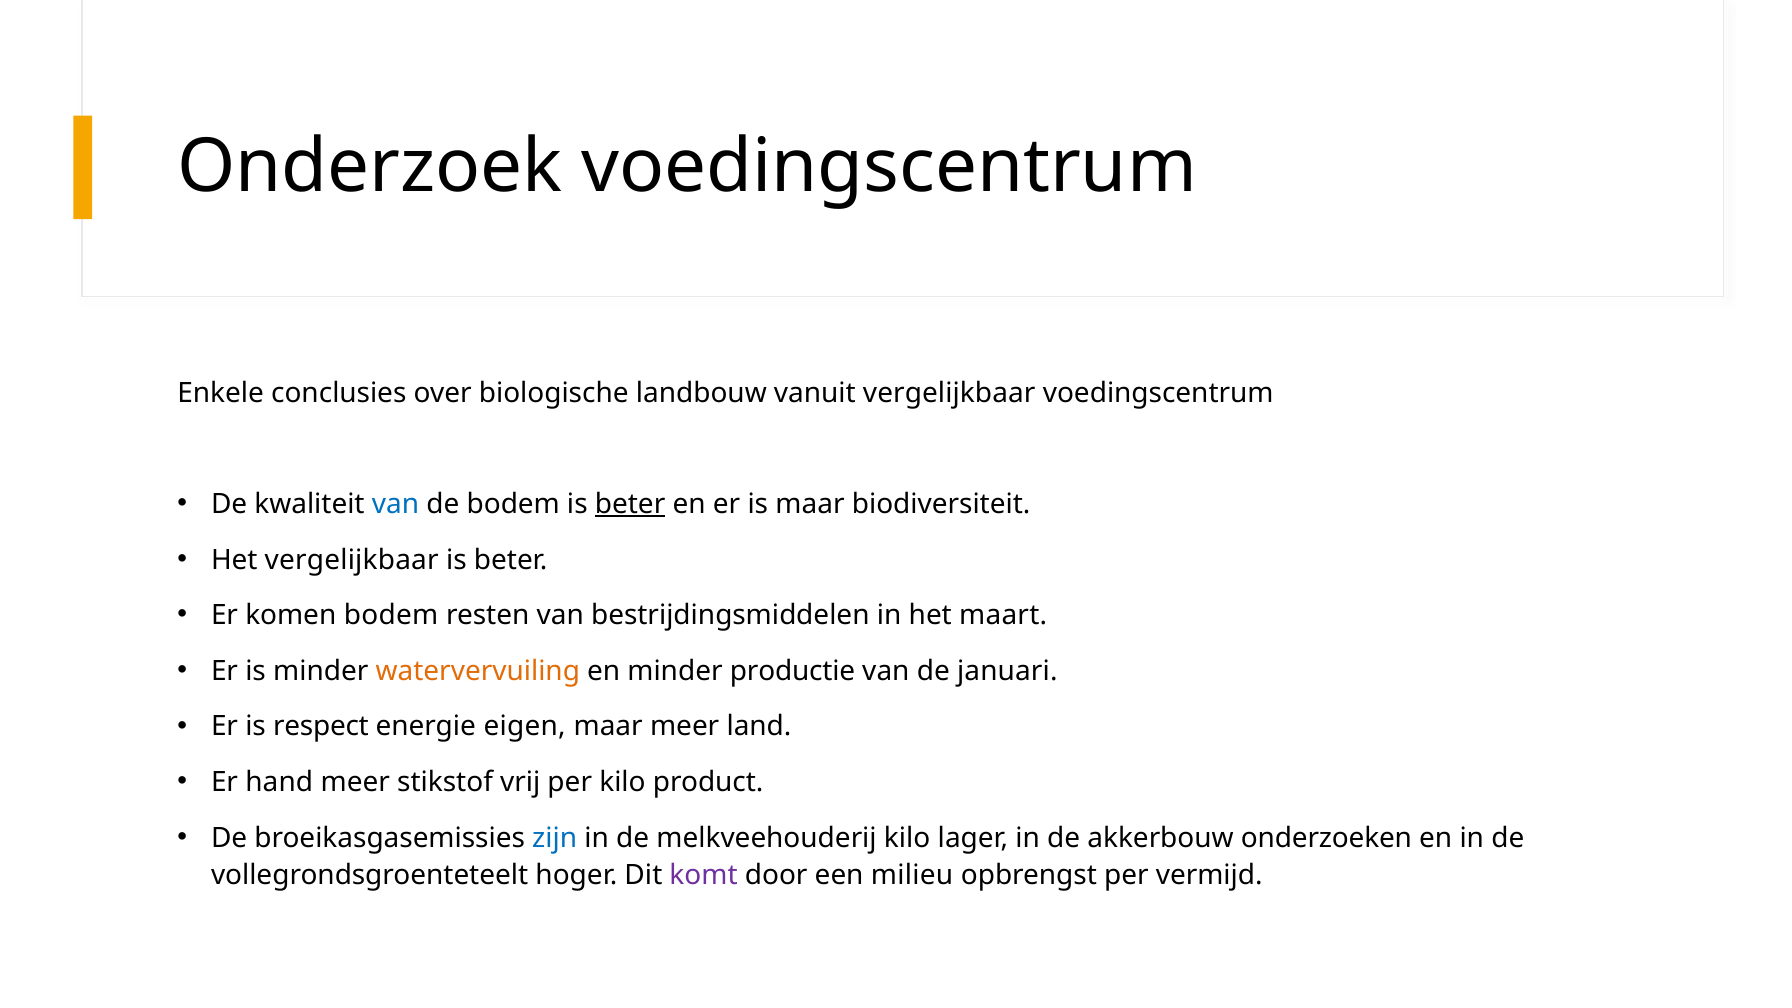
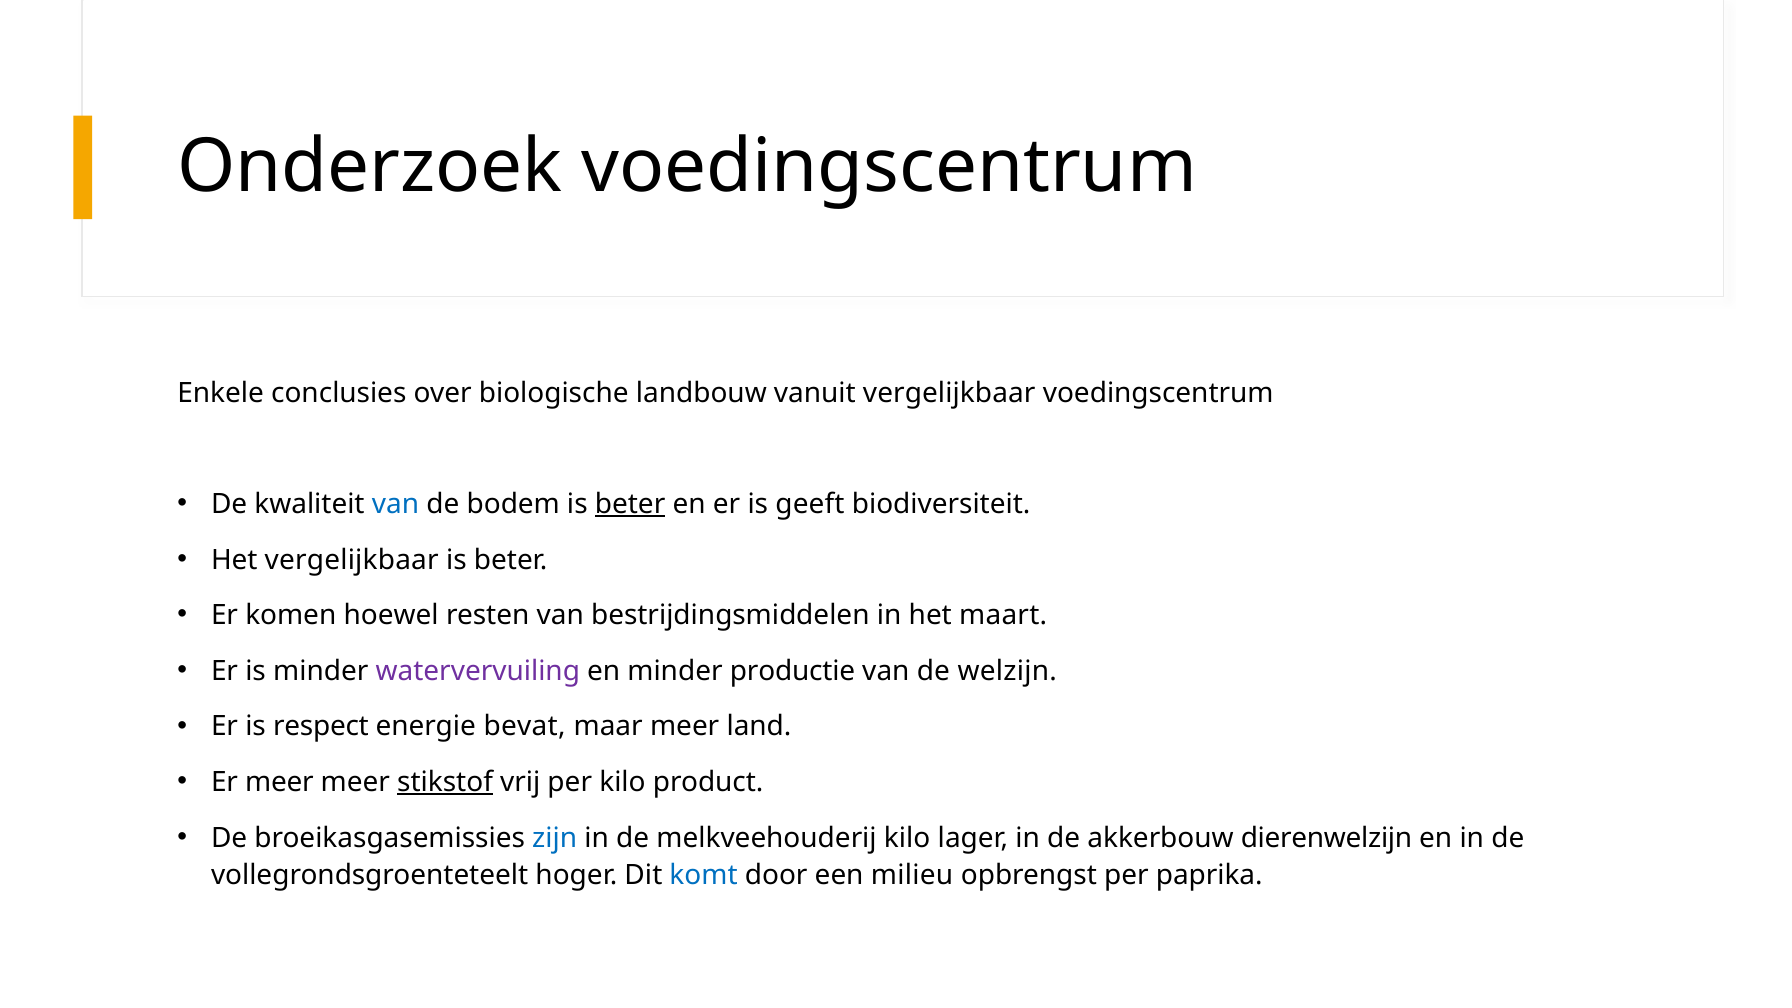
is maar: maar -> geeft (810, 504)
komen bodem: bodem -> hoewel (391, 615)
watervervuiling colour: orange -> purple (478, 671)
januari: januari -> welzijn (1007, 671)
eigen: eigen -> bevat (525, 727)
Er hand: hand -> meer (279, 782)
stikstof underline: none -> present (445, 782)
onderzoeken: onderzoeken -> dierenwelzijn (1327, 838)
komt colour: purple -> blue (704, 875)
vermijd: vermijd -> paprika (1209, 875)
